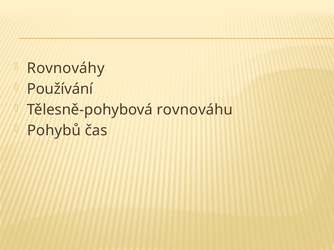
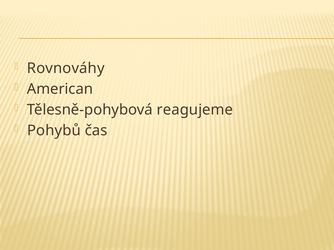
Používání: Používání -> American (60, 89)
rovnováhu: rovnováhu -> reagujeme (195, 110)
